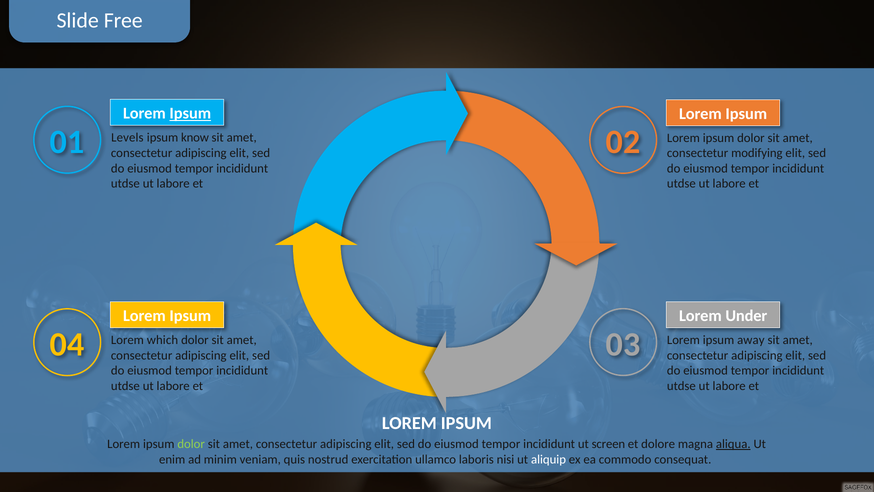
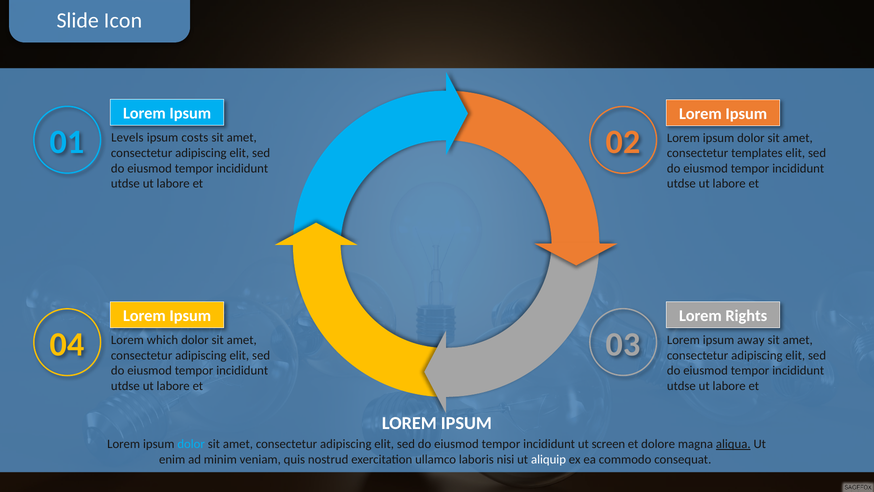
Free: Free -> Icon (123, 21)
Ipsum underline: present -> none (190, 113)
know: know -> costs (195, 138)
modifying: modifying -> templates (757, 153)
Under: Under -> Rights (746, 316)
dolor colour: light green -> light blue (191, 444)
